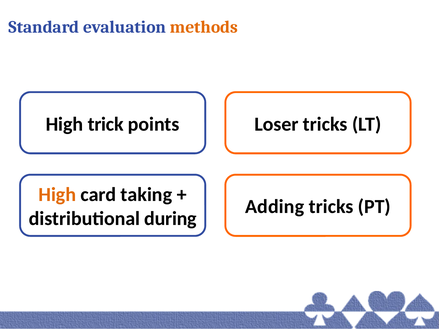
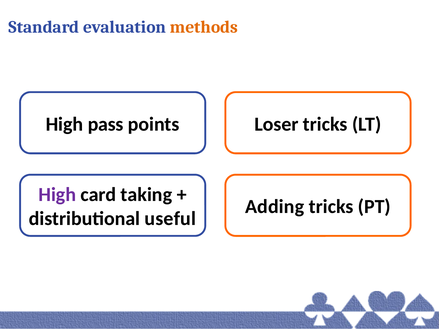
trick: trick -> pass (106, 124)
High colour: orange -> purple (57, 195)
during: during -> useful (170, 219)
